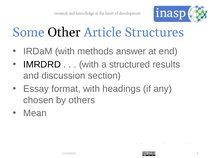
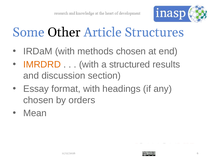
methods answer: answer -> chosen (131, 51)
IMRDRD colour: black -> orange (42, 65)
others: others -> orders (82, 100)
